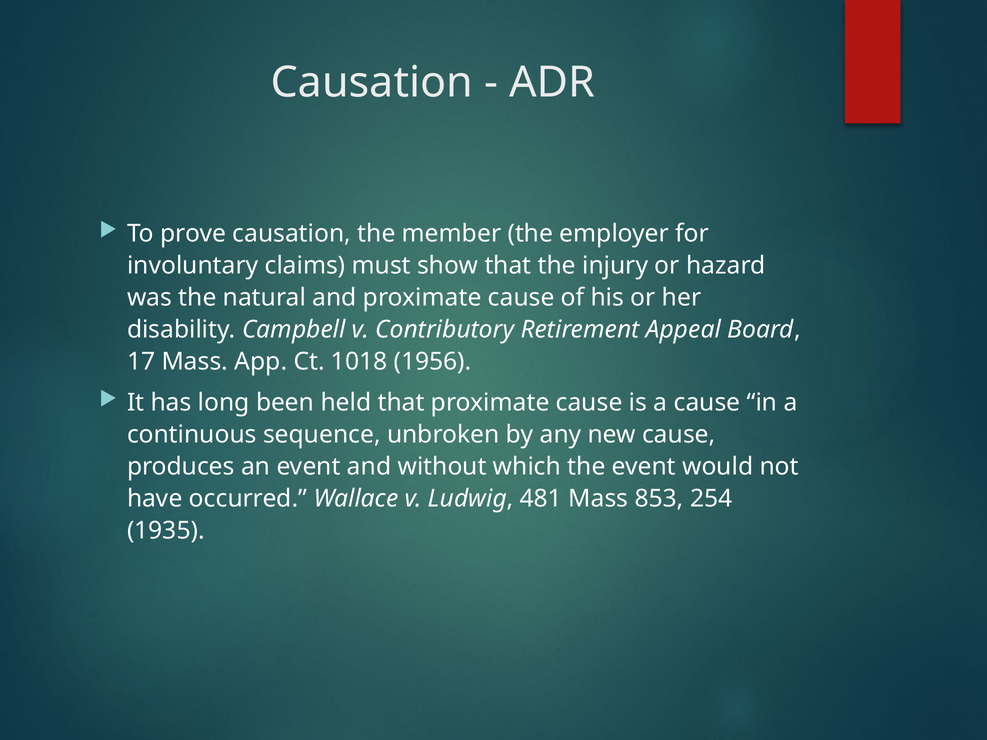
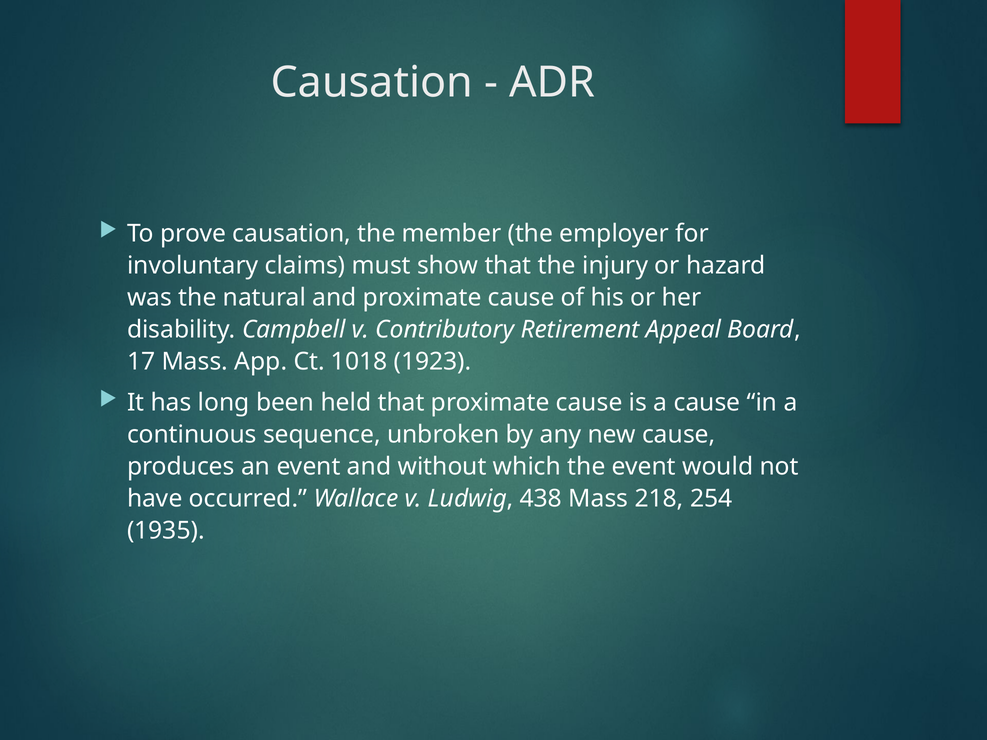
1956: 1956 -> 1923 (433, 362)
481: 481 -> 438 (541, 499)
853: 853 -> 218 (659, 499)
